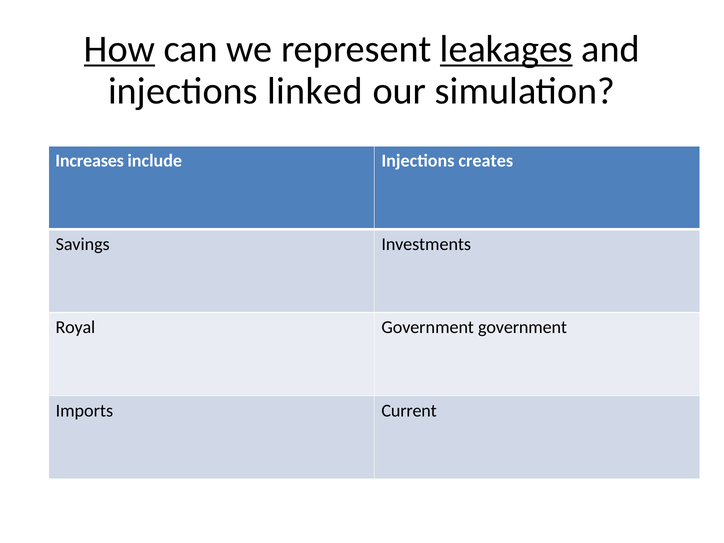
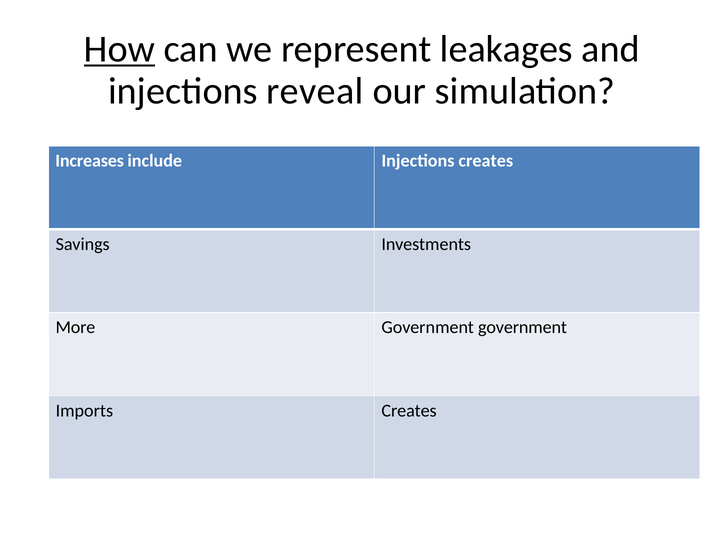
leakages underline: present -> none (506, 49)
linked: linked -> reveal (315, 91)
Royal: Royal -> More (75, 327)
Imports Current: Current -> Creates (409, 411)
